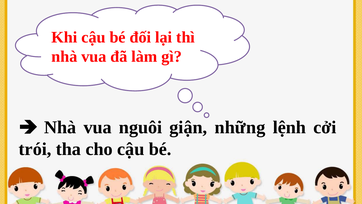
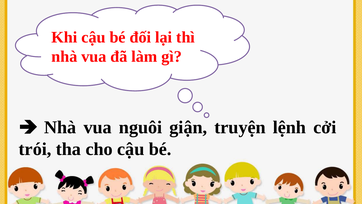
những: những -> truyện (240, 127)
